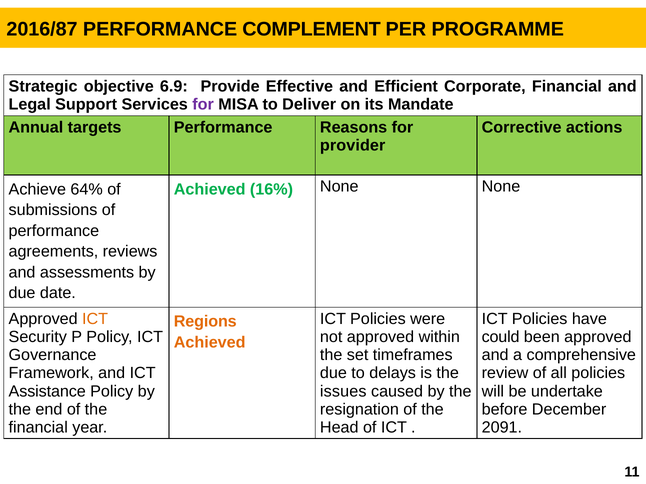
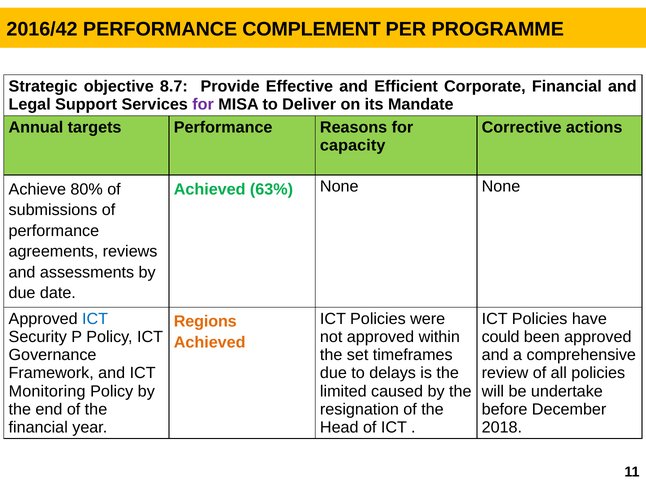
2016/87: 2016/87 -> 2016/42 (42, 29)
6.9: 6.9 -> 8.7 (174, 87)
provider: provider -> capacity (353, 146)
64%: 64% -> 80% (87, 189)
16%: 16% -> 63% (272, 189)
ICT colour: orange -> blue (95, 319)
Assistance: Assistance -> Monitoring (47, 392)
issues: issues -> limited (343, 392)
2091: 2091 -> 2018 (502, 428)
